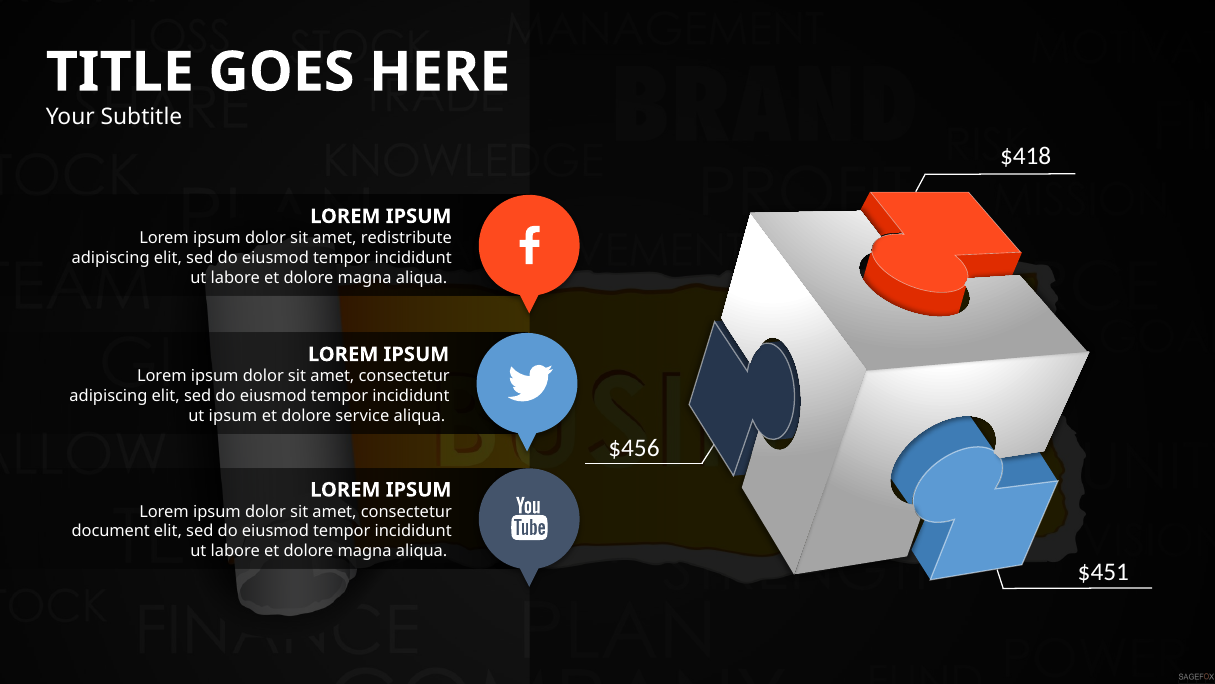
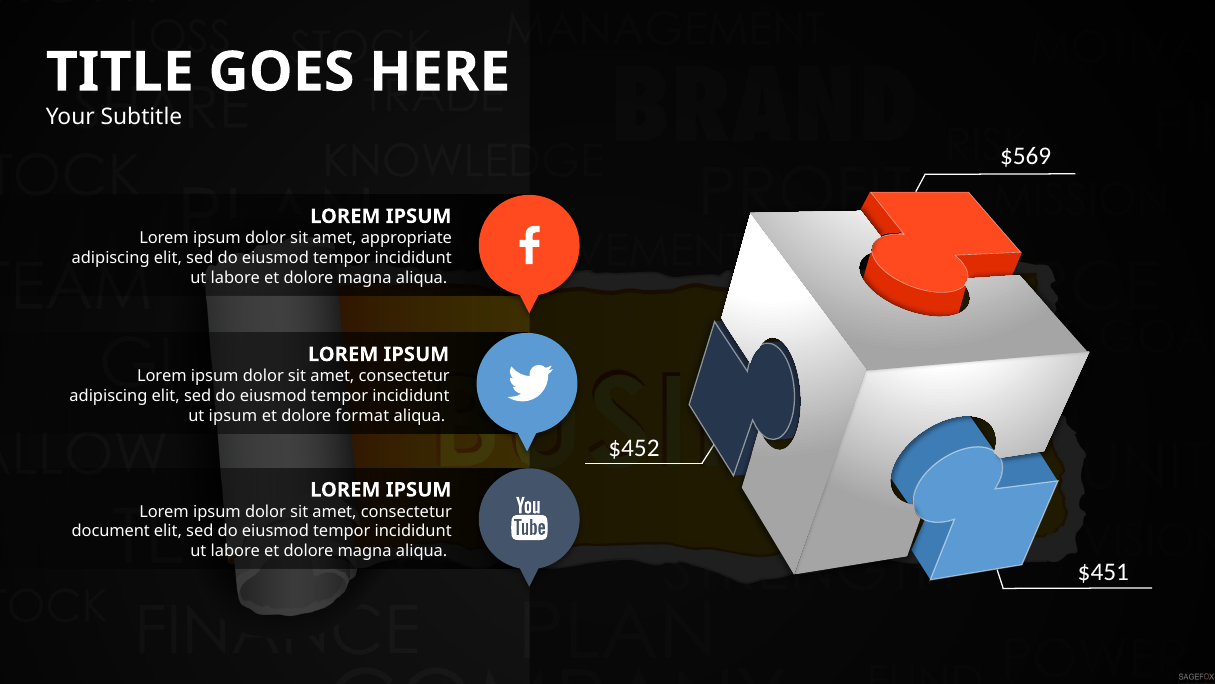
$418: $418 -> $569 (1026, 156)
redistribute: redistribute -> appropriate (406, 238)
service: service -> format (362, 415)
$456: $456 -> $452 (634, 448)
